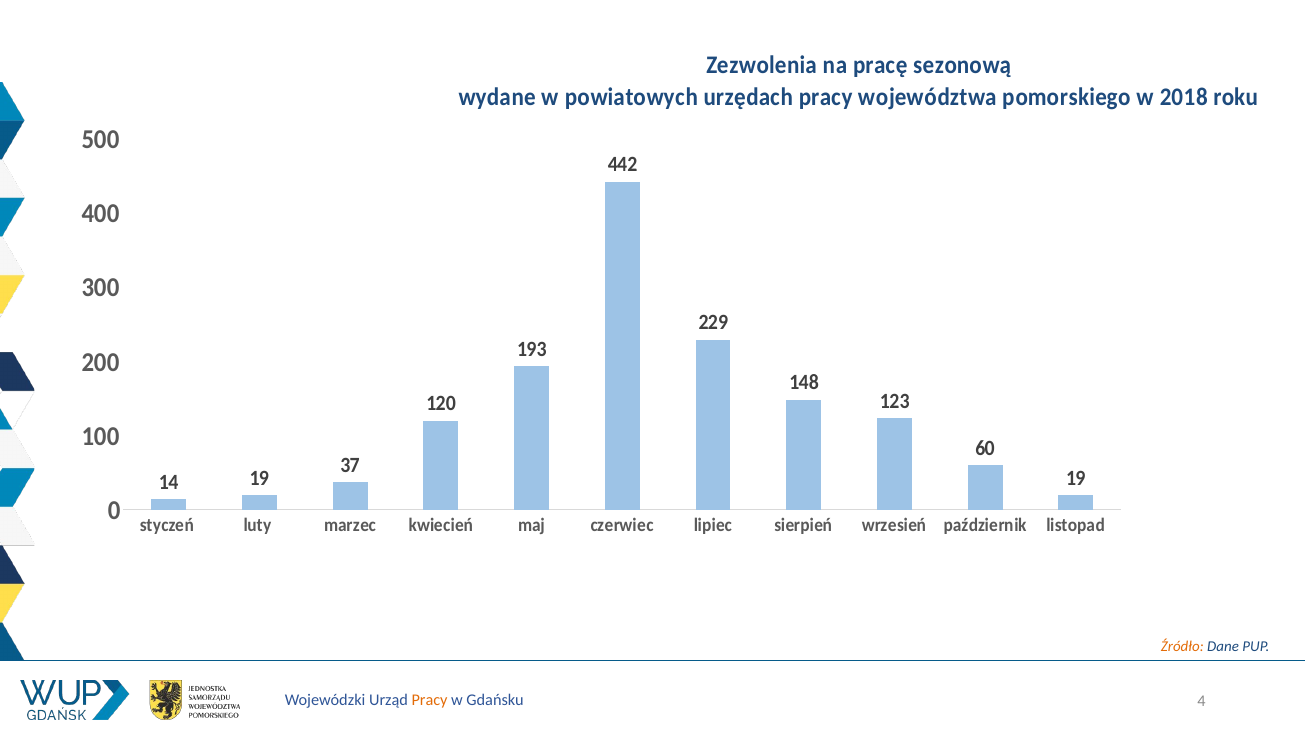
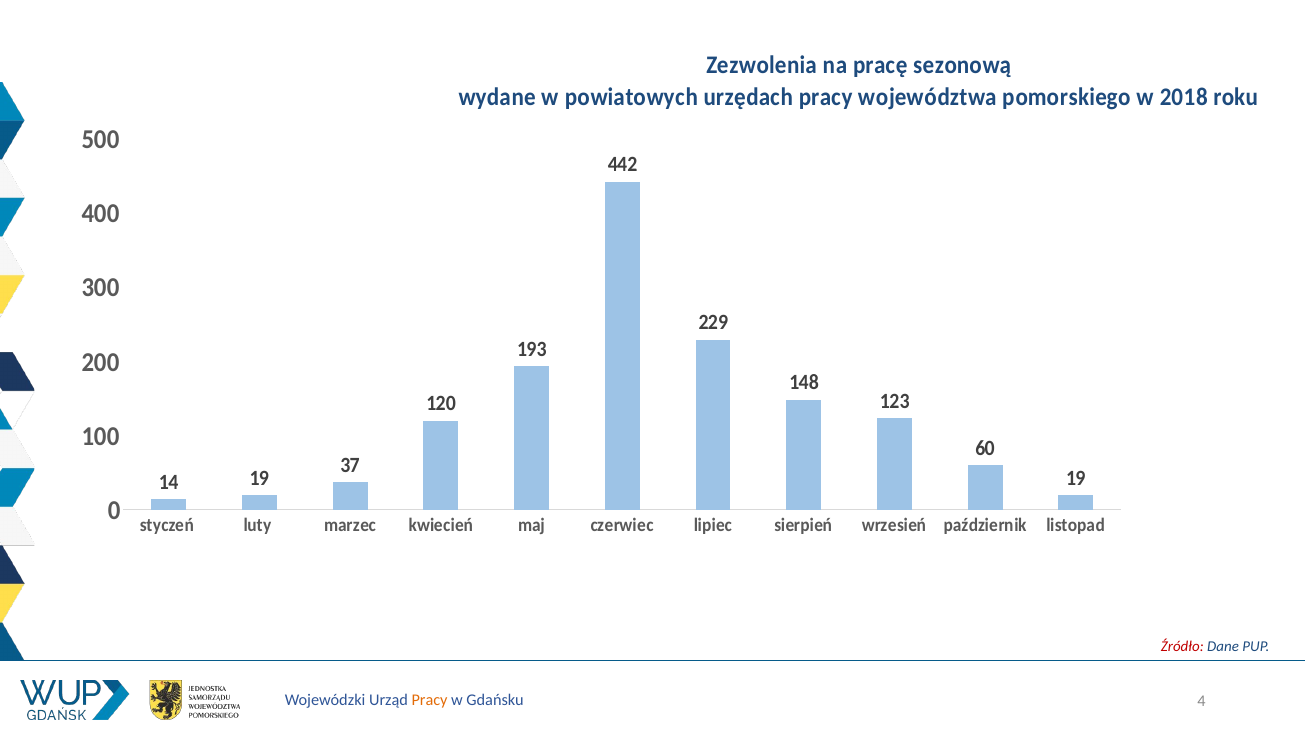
Źródło colour: orange -> red (1182, 647)
